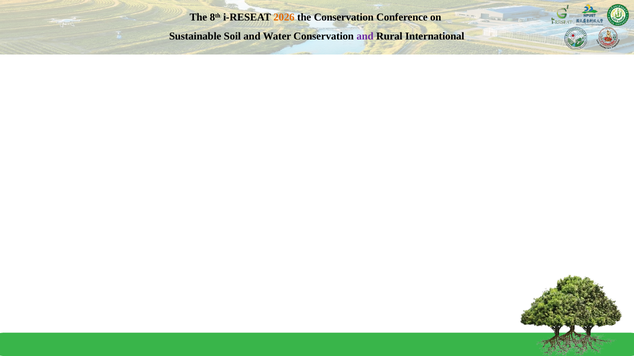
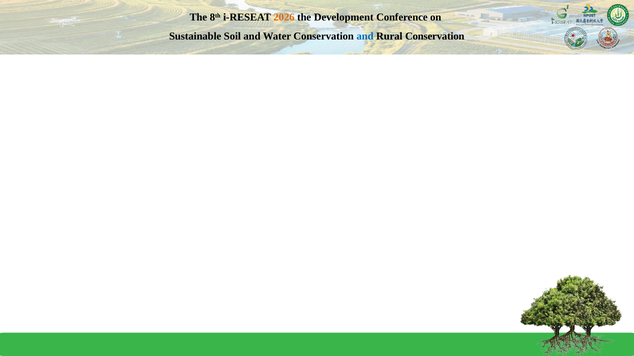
the Conservation: Conservation -> Development (344, 17)
and colour: purple -> blue (365, 36)
Rural International: International -> Conservation (435, 36)
